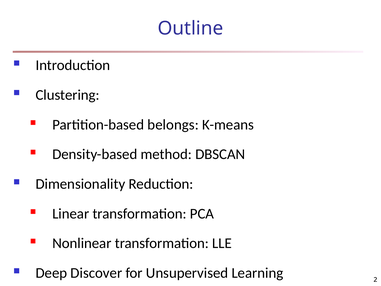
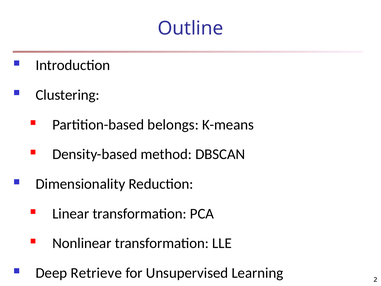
Discover: Discover -> Retrieve (96, 273)
